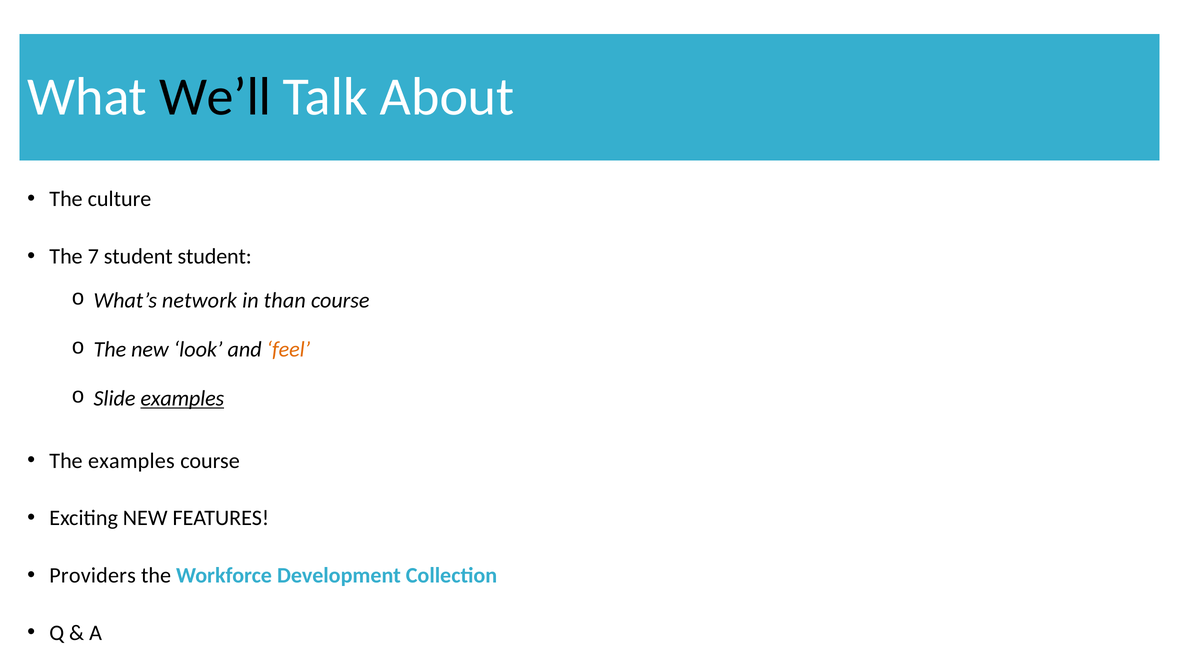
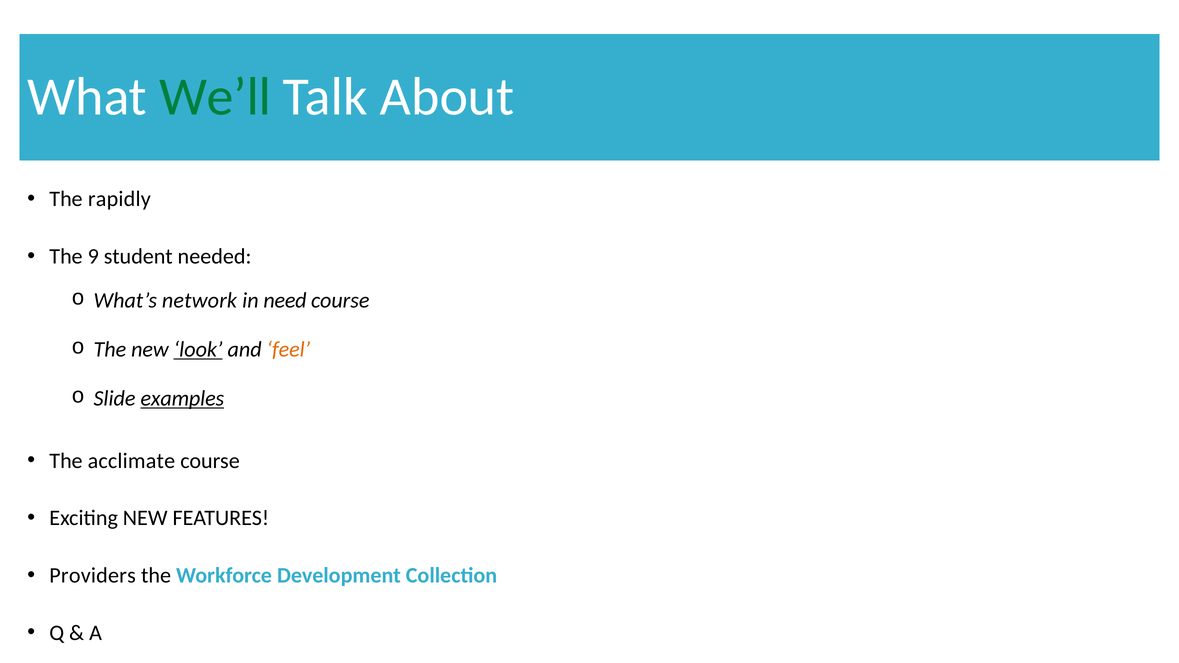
We’ll colour: black -> green (215, 97)
culture: culture -> rapidly (119, 199)
7: 7 -> 9 (93, 257)
student student: student -> needed (215, 257)
than: than -> need (285, 301)
look underline: none -> present (198, 350)
The examples: examples -> acclimate (131, 461)
